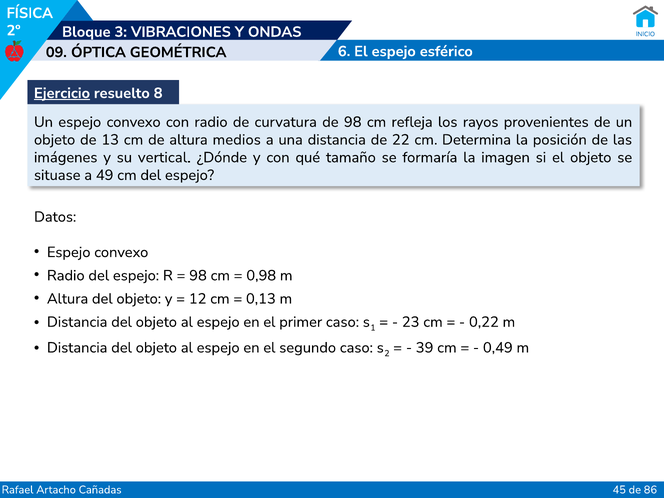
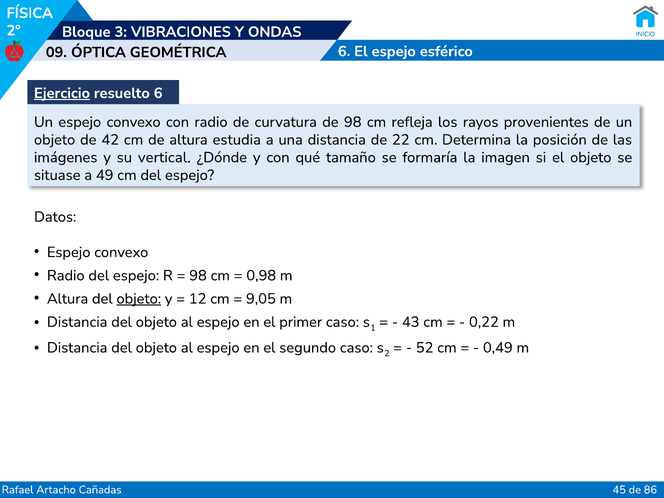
resuelto 8: 8 -> 6 (158, 93)
13: 13 -> 42 (110, 140)
medios: medios -> estudia (237, 140)
objeto underline: none -> present (139, 299)
0,13: 0,13 -> 9,05 (261, 299)
23: 23 -> 43 (411, 322)
39: 39 -> 52 (425, 348)
